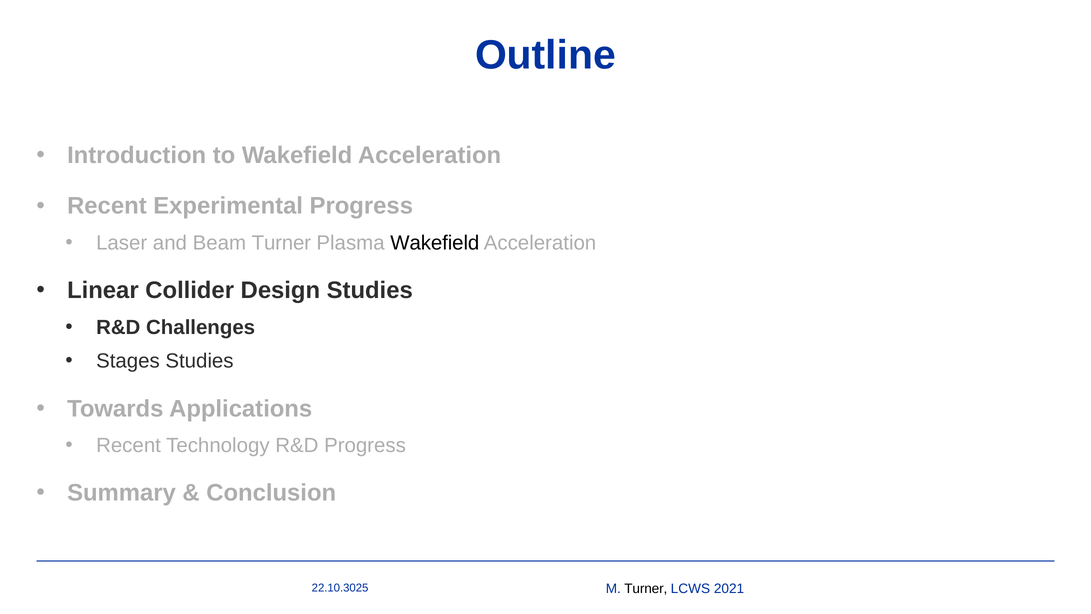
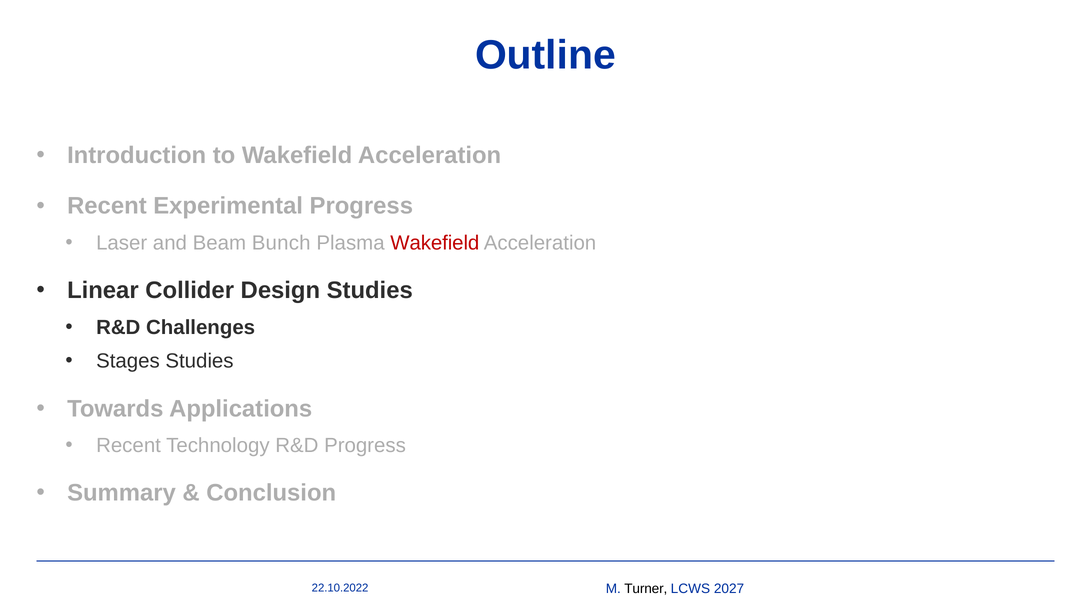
Beam Turner: Turner -> Bunch (281, 243)
Wakefield colour: black -> red (435, 243)
22.10.3025: 22.10.3025 -> 22.10.2022 (340, 588)
2021: 2021 -> 2027 (729, 589)
